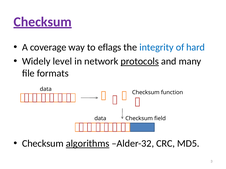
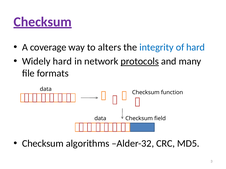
eflags: eflags -> alters (109, 47)
Widely level: level -> hard (62, 61)
algorithms underline: present -> none (88, 144)
